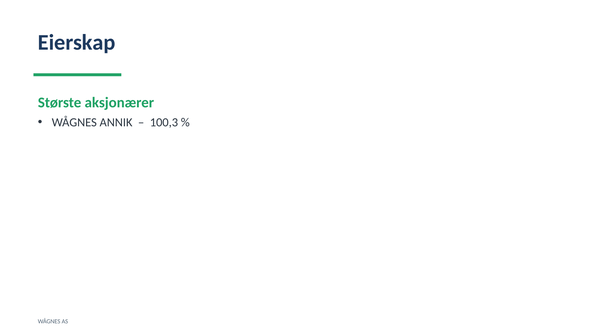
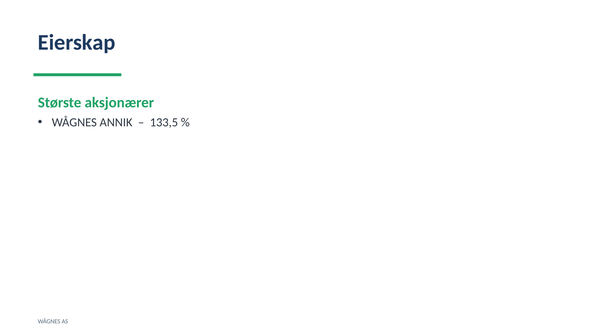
100,3: 100,3 -> 133,5 (164, 122)
